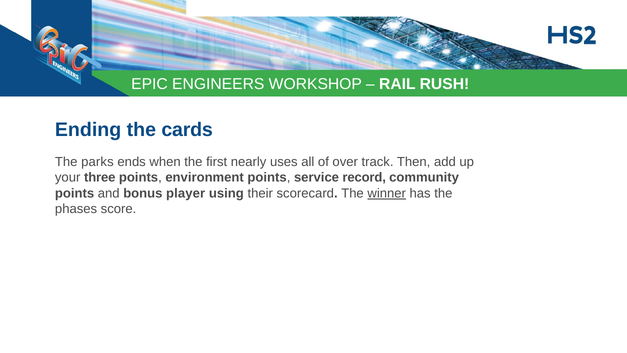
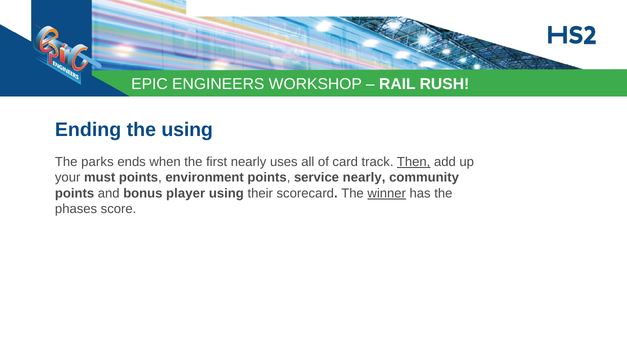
the cards: cards -> using (187, 130)
over: over -> card (345, 162)
Then underline: none -> present (414, 162)
three: three -> must (100, 177)
service record: record -> nearly (364, 177)
